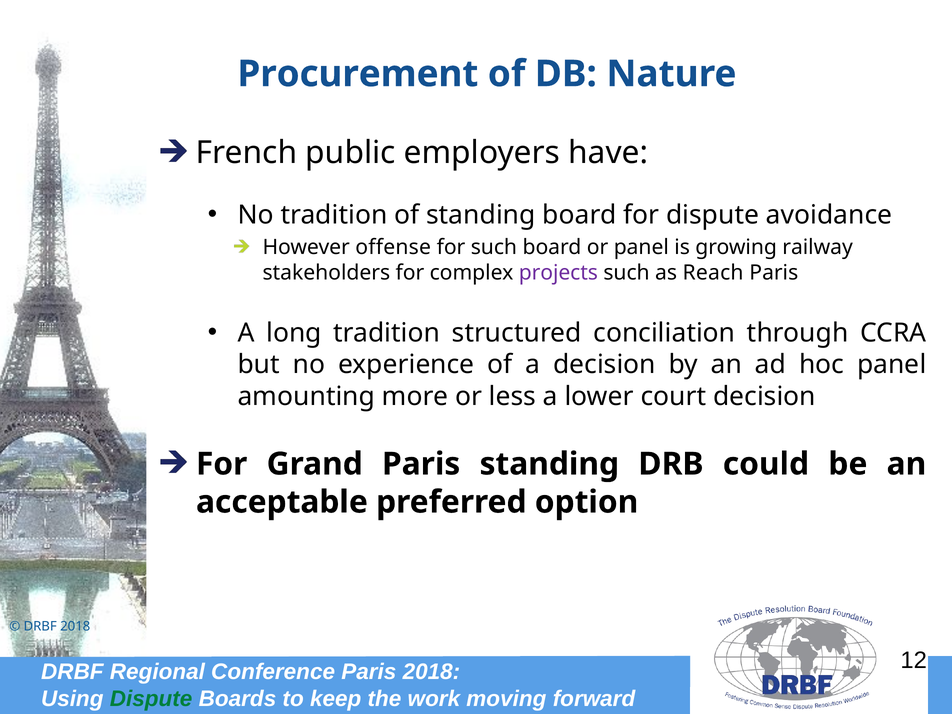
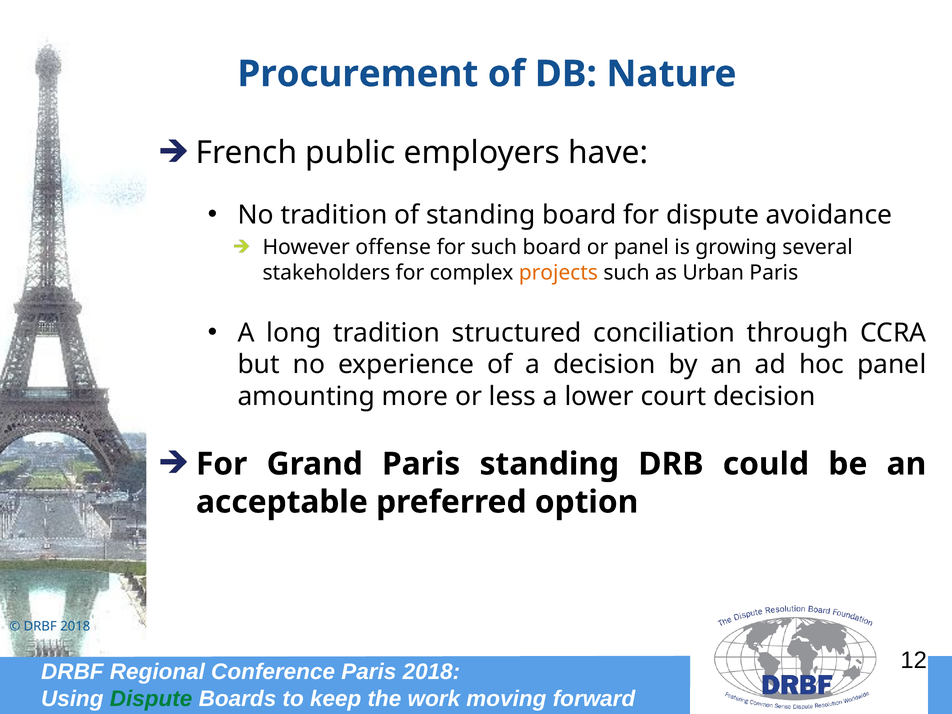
railway: railway -> several (818, 247)
projects colour: purple -> orange (558, 273)
Reach: Reach -> Urban (713, 273)
